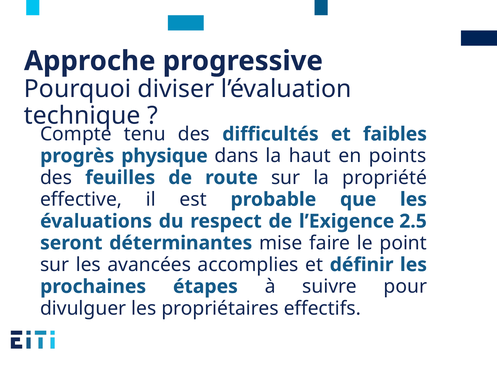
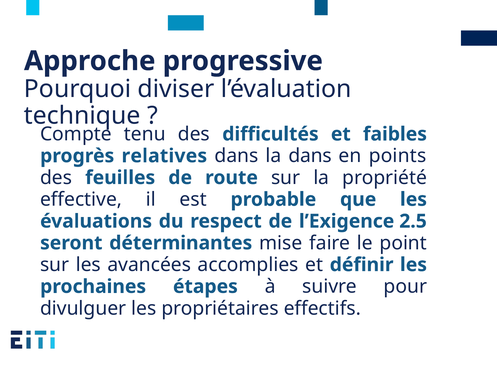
physique: physique -> relatives (164, 156)
la haut: haut -> dans (310, 156)
